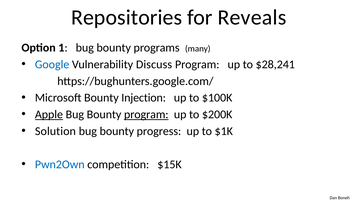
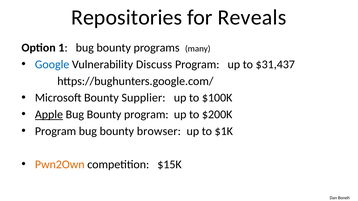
$28,241: $28,241 -> $31,437 (275, 65)
Injection: Injection -> Supplier (144, 98)
program underline: present -> none (146, 115)
Solution: Solution -> Program (56, 131)
progress: progress -> browser (159, 131)
Pwn2Own colour: blue -> orange (60, 165)
